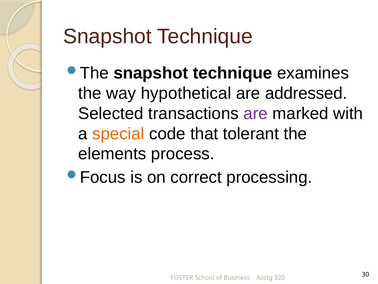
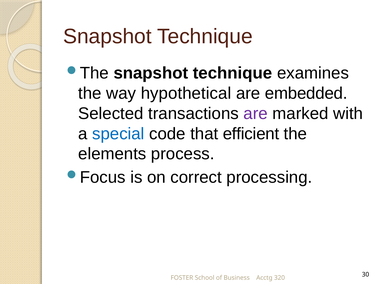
addressed: addressed -> embedded (306, 93)
special colour: orange -> blue (118, 133)
tolerant: tolerant -> efficient (251, 133)
